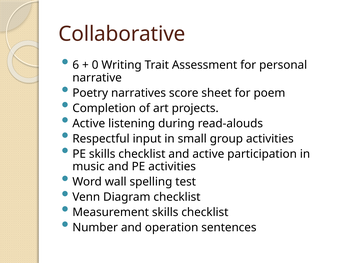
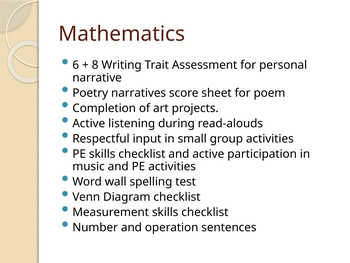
Collaborative: Collaborative -> Mathematics (122, 34)
0: 0 -> 8 (95, 65)
